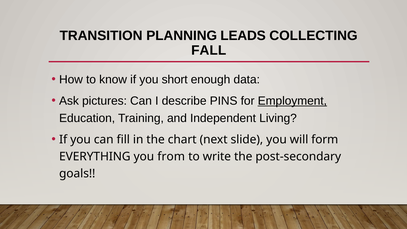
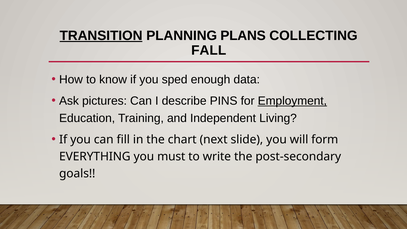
TRANSITION underline: none -> present (101, 36)
LEADS: LEADS -> PLANS (243, 36)
short: short -> sped (175, 80)
from: from -> must (171, 157)
